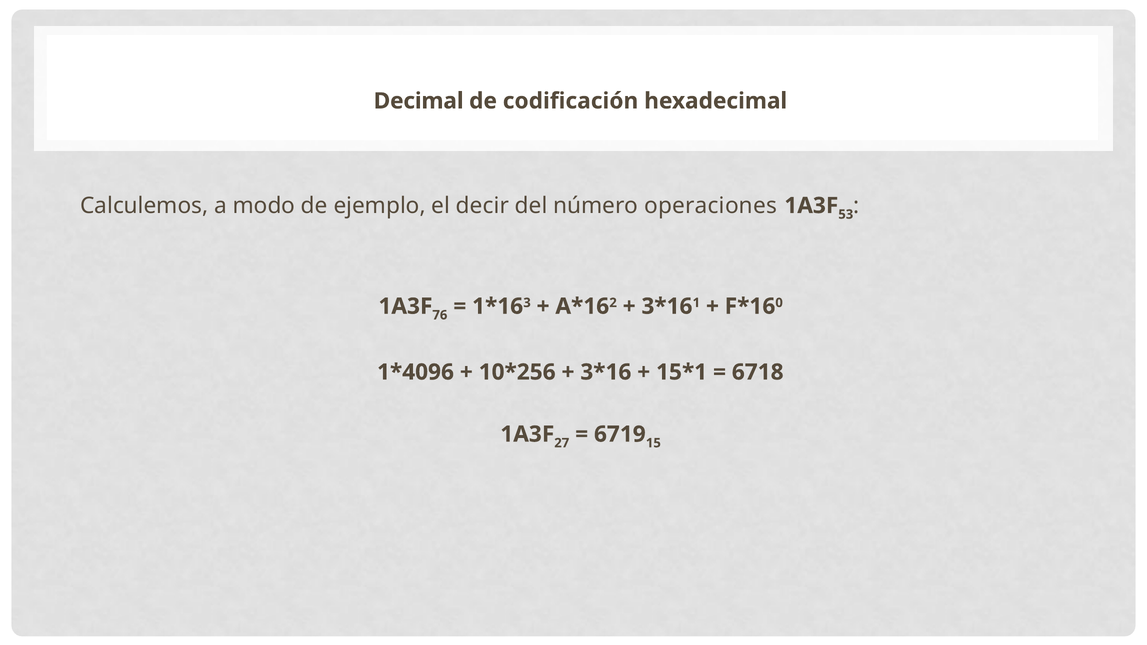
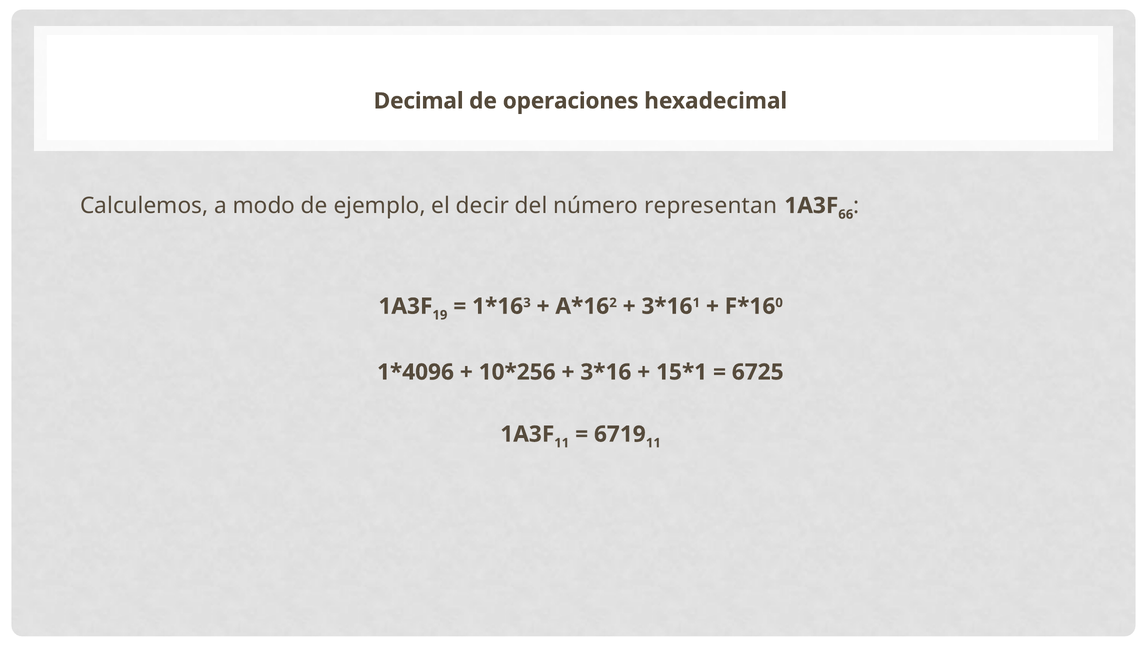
codificación: codificación -> operaciones (571, 101)
operaciones: operaciones -> representan (711, 206)
53: 53 -> 66 (846, 214)
76: 76 -> 19 (440, 315)
6718: 6718 -> 6725 (758, 372)
27: 27 -> 11 (562, 443)
6719 15: 15 -> 11 (653, 443)
